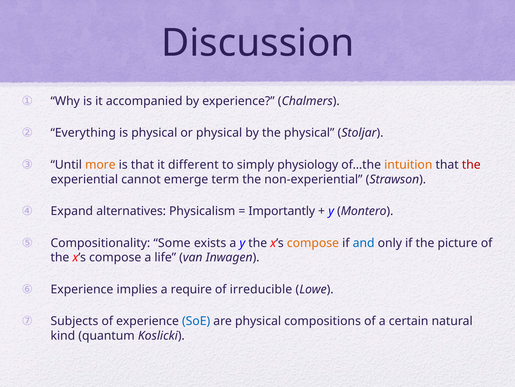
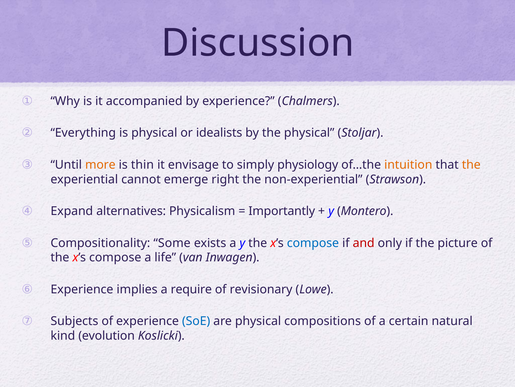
or physical: physical -> idealists (219, 133)
is that: that -> thin (142, 164)
different: different -> envisage (193, 164)
the colour: red -> orange (471, 164)
term: term -> right (225, 179)
compose colour: orange -> blue (313, 243)
and colour: blue -> red (364, 243)
irreducible: irreducible -> revisionary (261, 289)
quantum: quantum -> evolution (107, 335)
